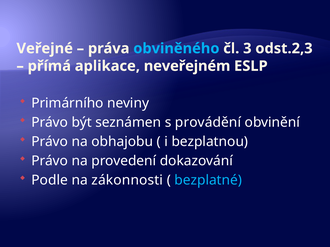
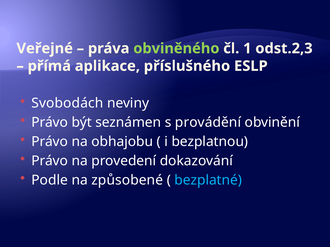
obviněného colour: light blue -> light green (176, 49)
3: 3 -> 1 (247, 49)
neveřejném: neveřejném -> příslušného (187, 66)
Primárního: Primárního -> Svobodách (67, 103)
zákonnosti: zákonnosti -> způsobené (127, 180)
